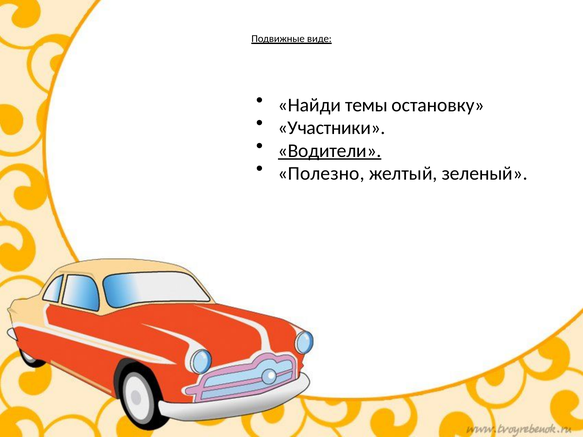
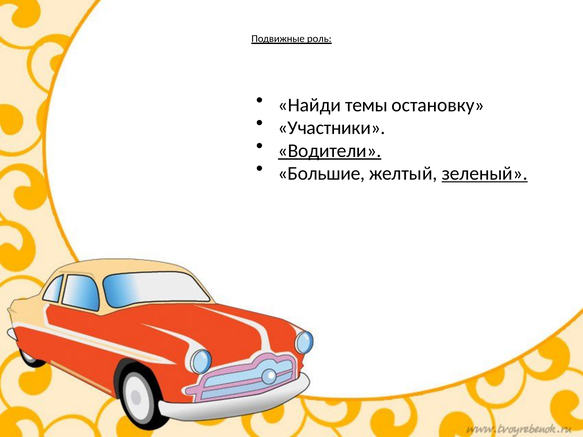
виде: виде -> роль (319, 39)
Полезно: Полезно -> Большие (321, 174)
зеленый underline: none -> present (485, 174)
